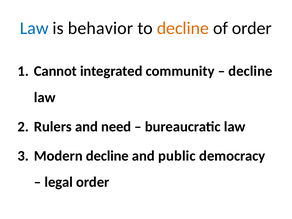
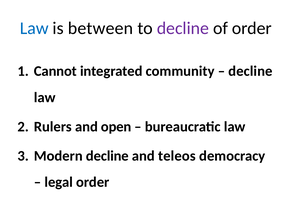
behavior: behavior -> between (101, 28)
decline colour: orange -> purple (183, 28)
need: need -> open (116, 127)
public: public -> teleos (177, 156)
